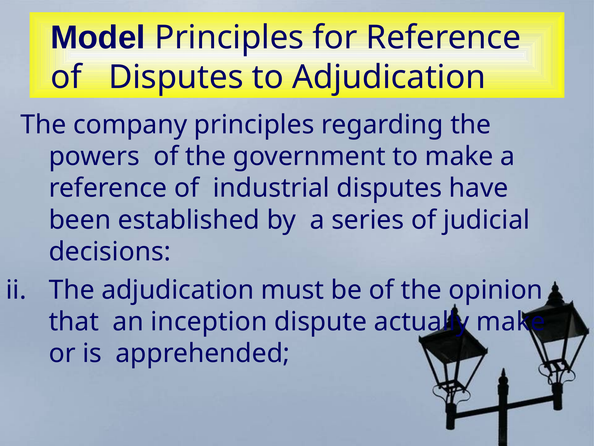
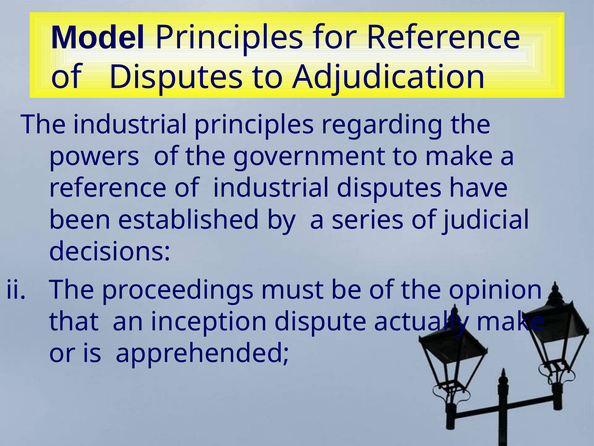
The company: company -> industrial (130, 125)
The adjudication: adjudication -> proceedings (178, 290)
